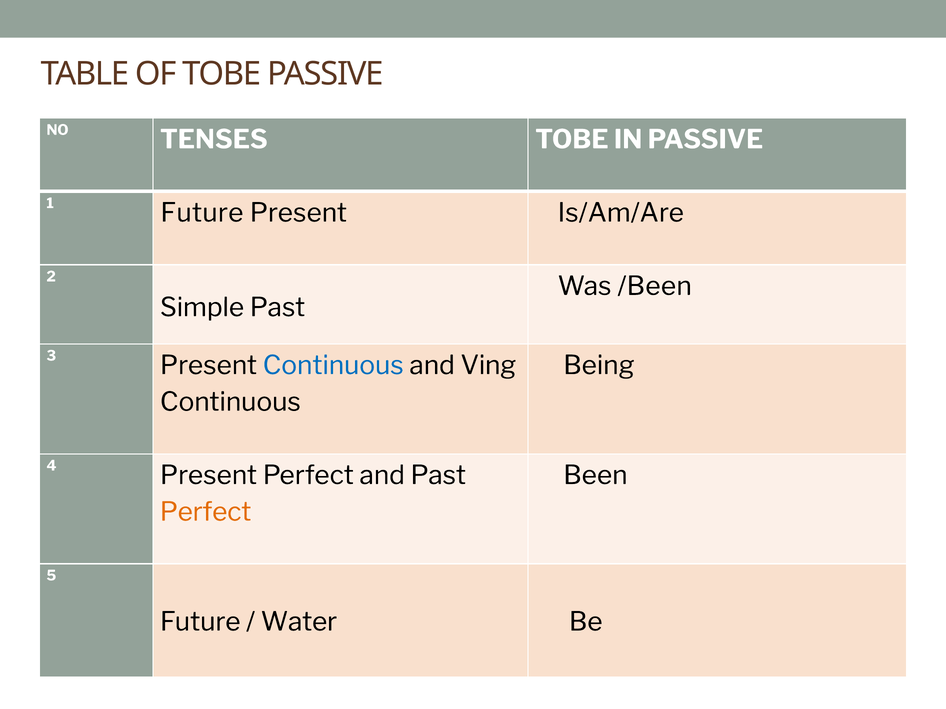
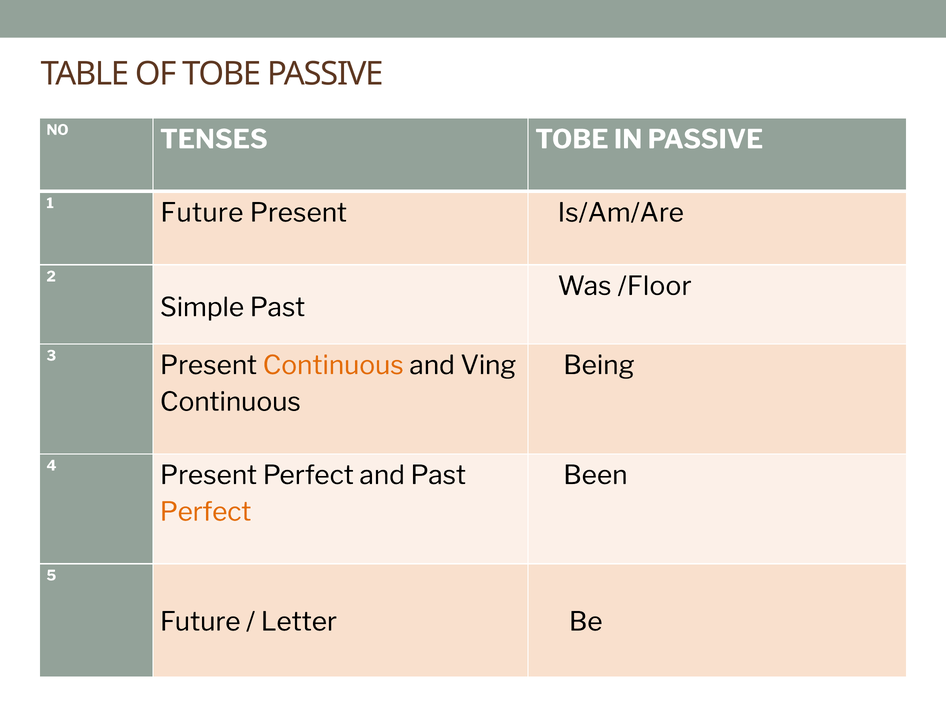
/Been: /Been -> /Floor (655, 286)
Continuous colour: blue -> orange (333, 366)
Water: Water -> Letter (299, 622)
